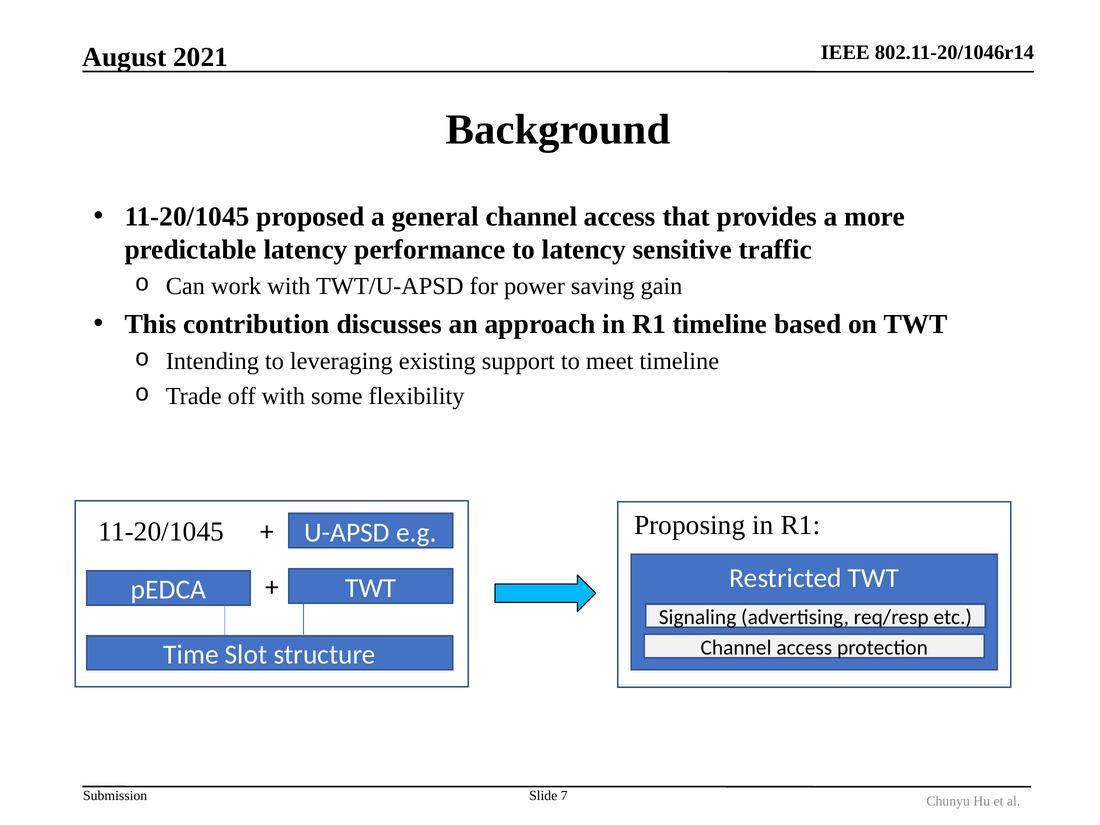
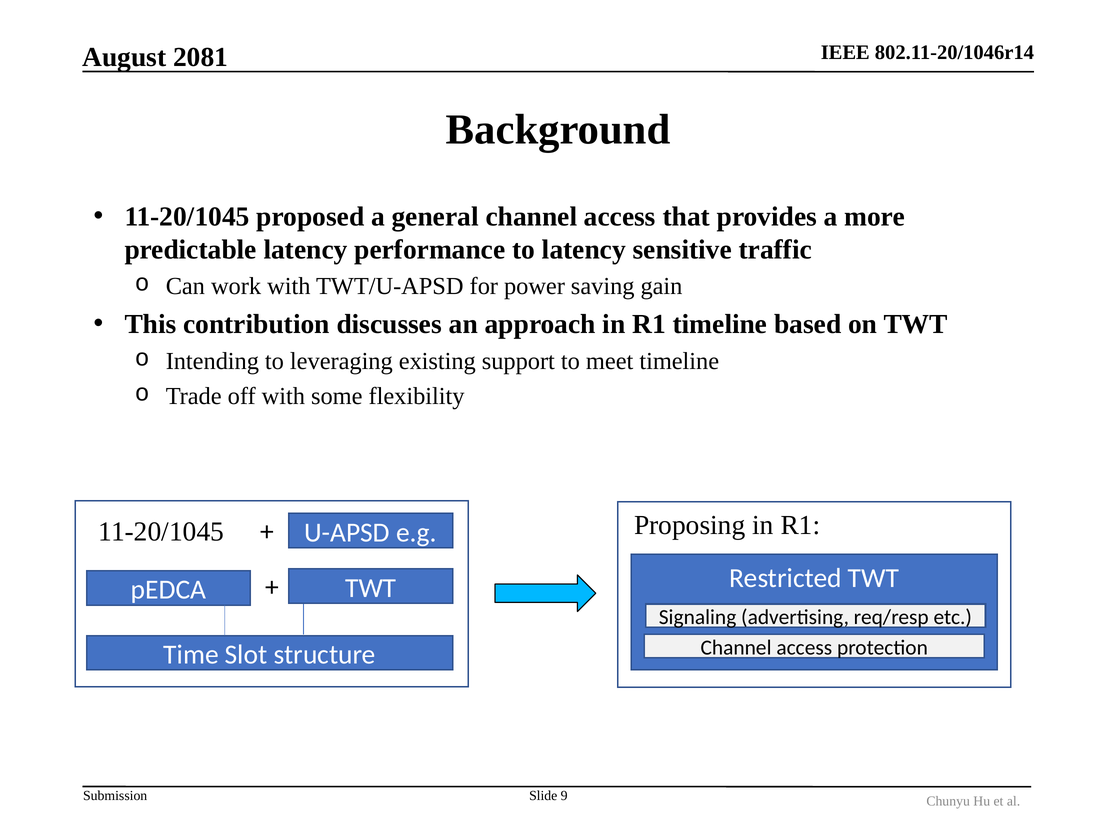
2021: 2021 -> 2081 (201, 57)
7: 7 -> 9 (564, 796)
